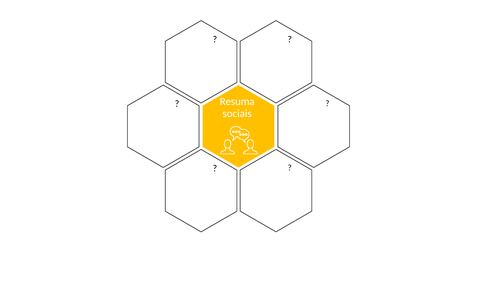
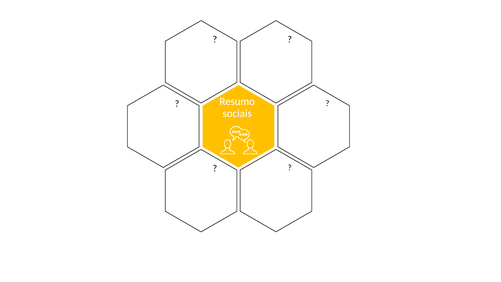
Resuma: Resuma -> Resumo (237, 101)
